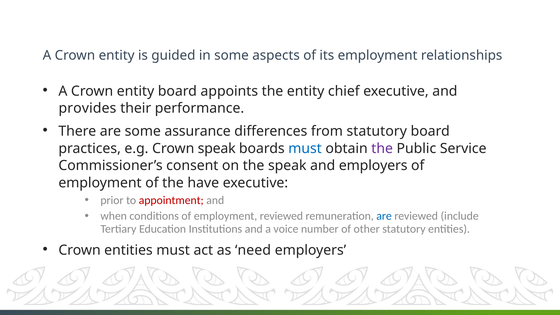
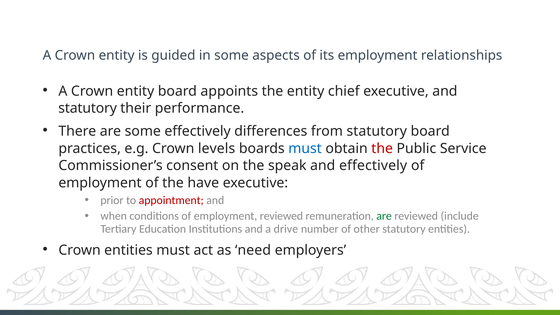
provides: provides -> statutory (88, 108)
some assurance: assurance -> effectively (198, 131)
Crown speak: speak -> levels (217, 148)
the colour: purple -> red (382, 148)
and employers: employers -> effectively (373, 166)
are colour: blue -> green (384, 216)
voice: voice -> drive (286, 229)
